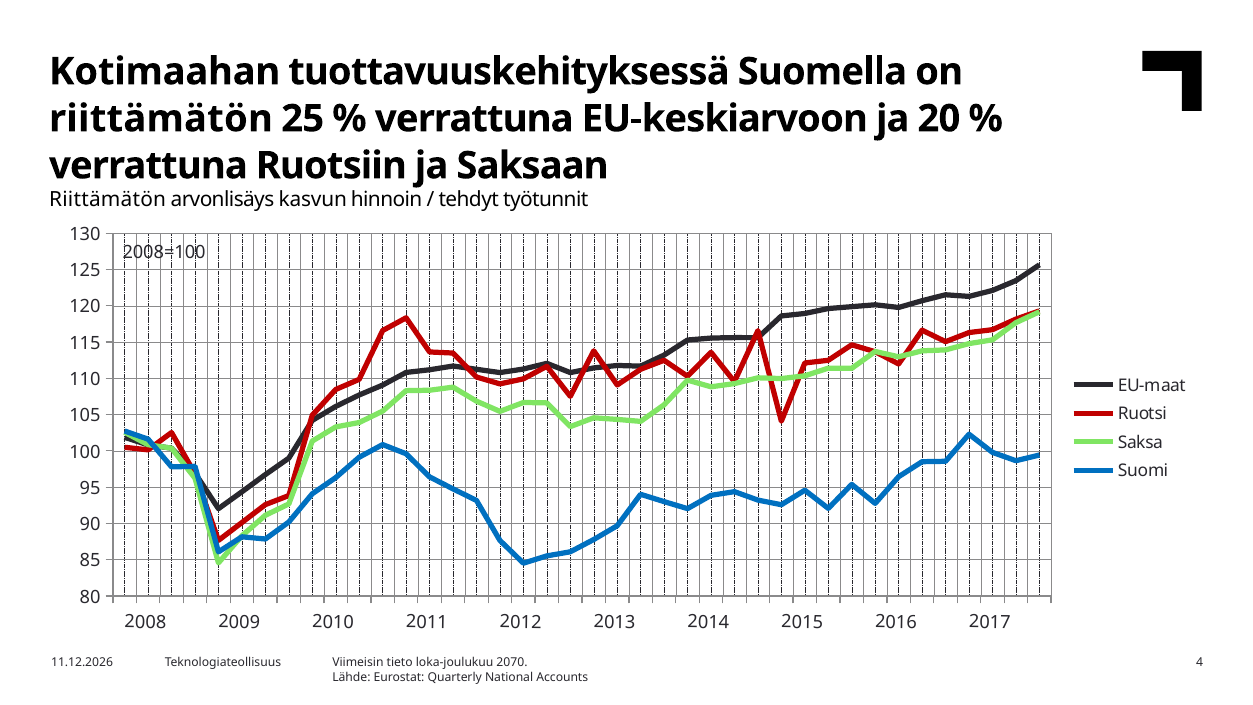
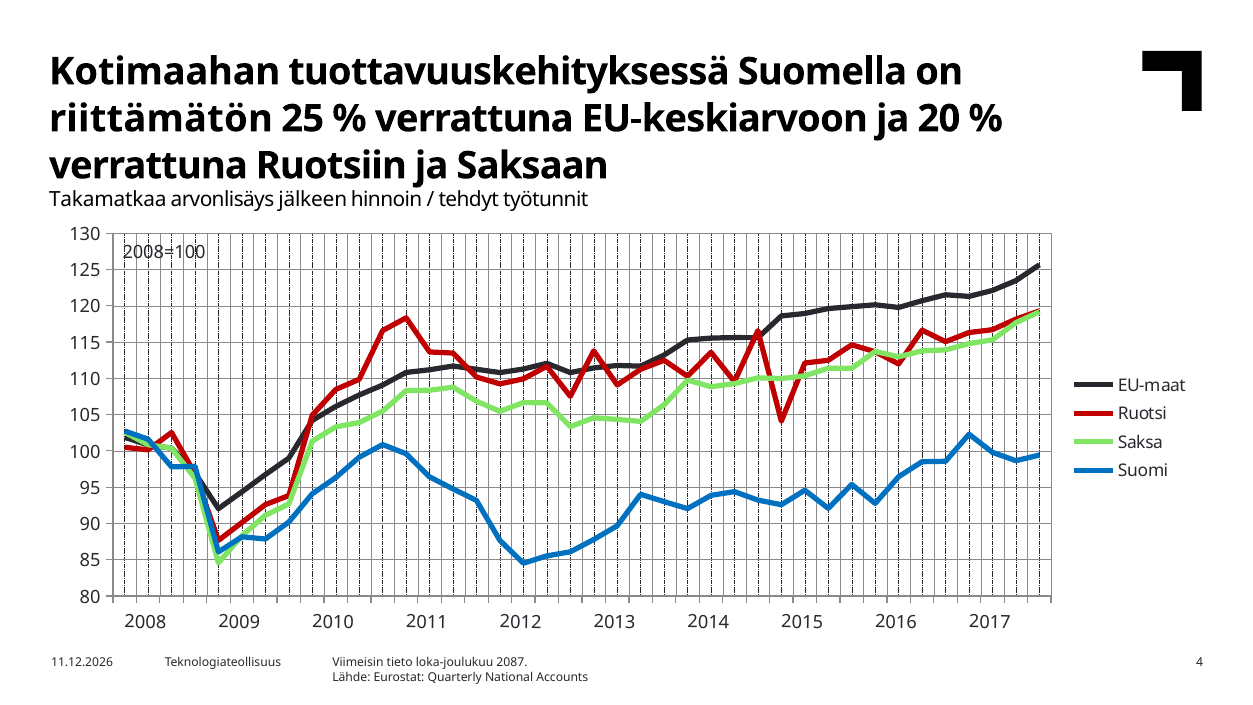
Riittämätön: Riittämätön -> Takamatkaa (108, 200)
kasvun: kasvun -> jälkeen (313, 200)
2070: 2070 -> 2087 (512, 662)
